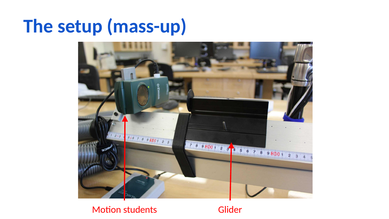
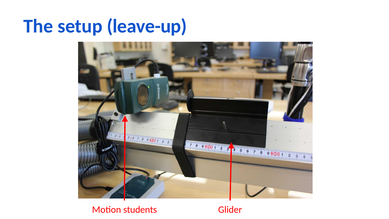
mass-up: mass-up -> leave-up (147, 26)
